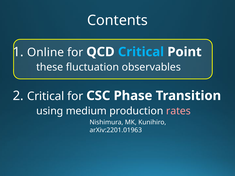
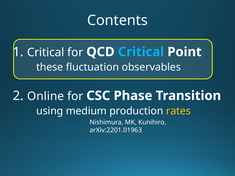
1 Online: Online -> Critical (46, 52)
2 Critical: Critical -> Online (46, 96)
rates colour: pink -> yellow (178, 111)
